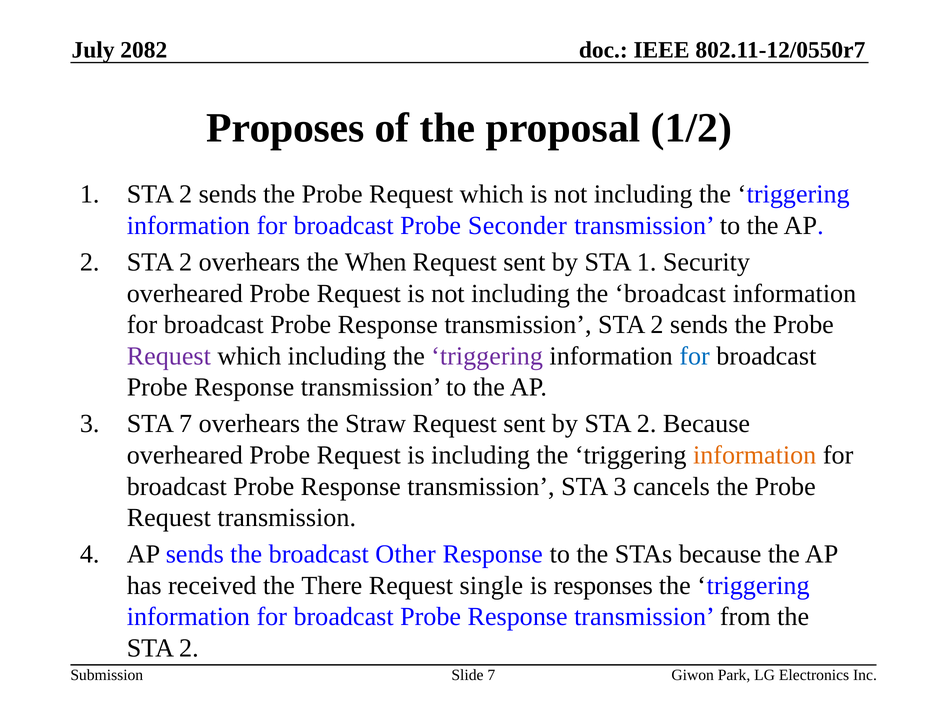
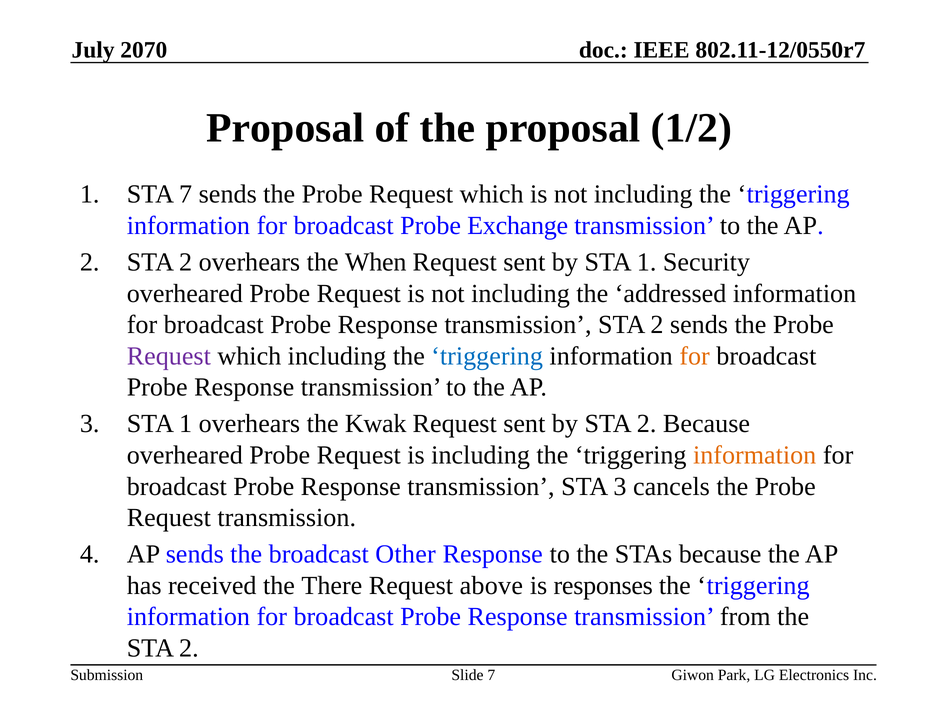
2082: 2082 -> 2070 (144, 50)
Proposes: Proposes -> Proposal (285, 128)
1 STA 2: 2 -> 7 (186, 194)
Seconder: Seconder -> Exchange (518, 226)
including the broadcast: broadcast -> addressed (671, 294)
triggering colour: purple -> blue (487, 356)
for colour: blue -> orange (695, 356)
3 STA 7: 7 -> 1 (186, 424)
Straw: Straw -> Kwak (376, 424)
single: single -> above (491, 586)
